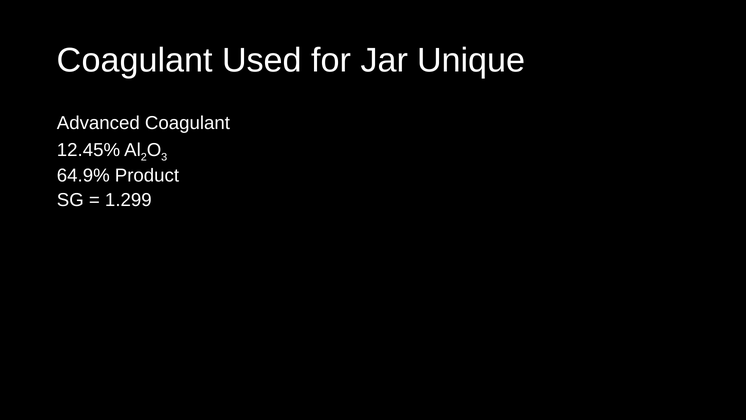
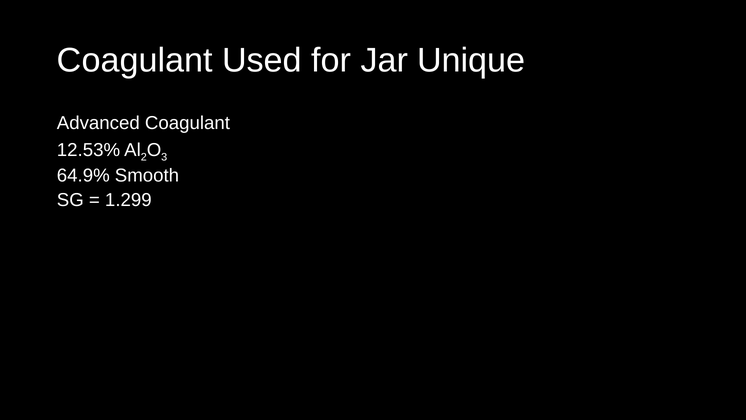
12.45%: 12.45% -> 12.53% (88, 150)
Product: Product -> Smooth (147, 175)
